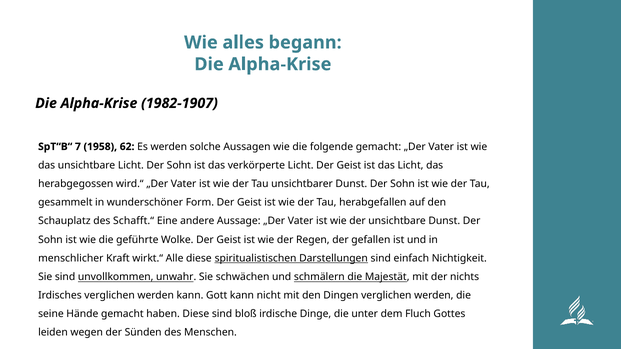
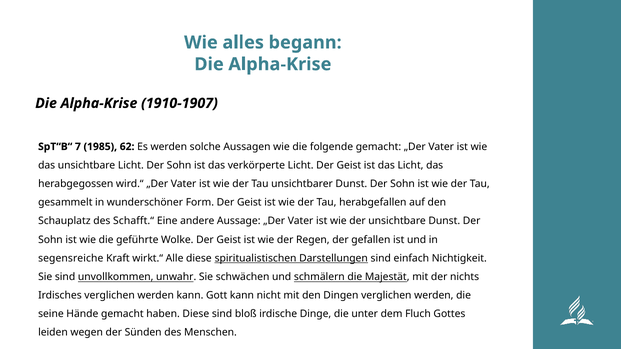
1982-1907: 1982-1907 -> 1910-1907 (179, 103)
1958: 1958 -> 1985 (100, 147)
menschlicher: menschlicher -> segensreiche (71, 258)
